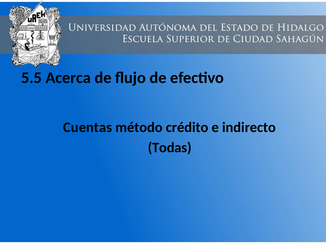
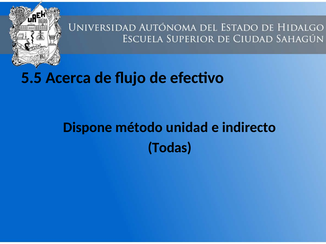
Cuentas: Cuentas -> Dispone (88, 128)
crédito: crédito -> unidad (187, 128)
